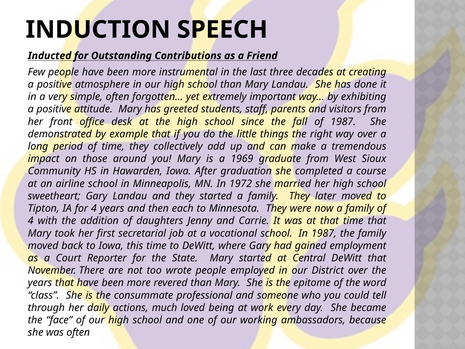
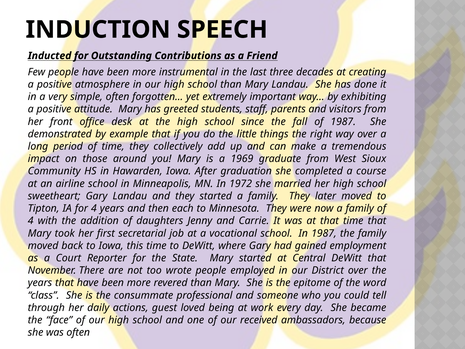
much: much -> guest (164, 307)
working: working -> received (259, 320)
